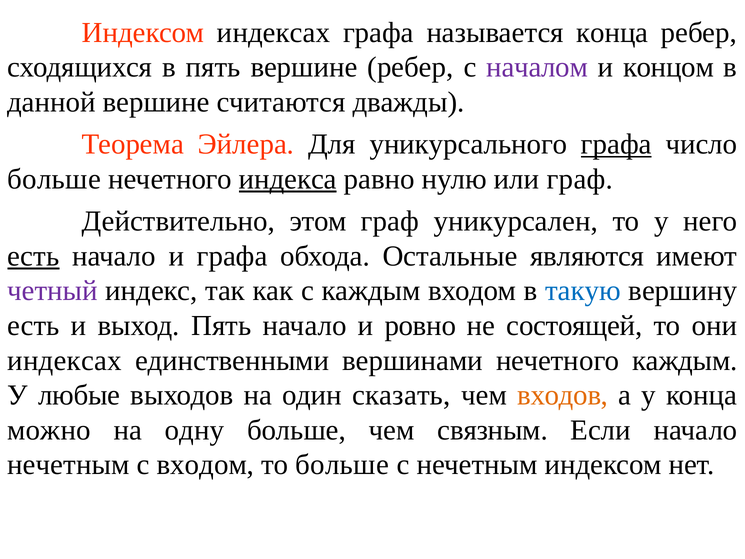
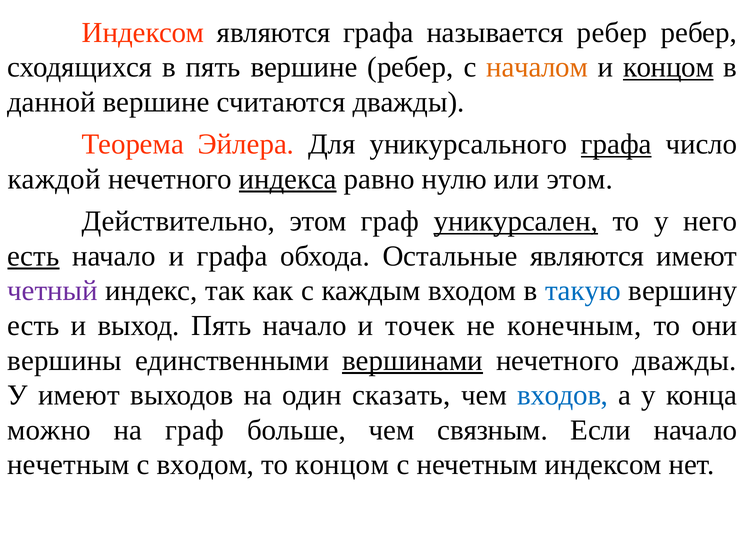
Индексом индексах: индексах -> являются (274, 33)
называется конца: конца -> ребер (612, 33)
началом colour: purple -> orange (537, 67)
концом underline: none -> present (668, 67)
больше: больше -> каждой (54, 179)
или граф: граф -> этом (580, 179)
уникурсален underline: none -> present (516, 221)
ровно: ровно -> точек (420, 326)
состоящей: состоящей -> конечным (574, 326)
индексах: индексах -> вершины (65, 360)
вершинами underline: none -> present (413, 360)
нечетного каждым: каждым -> дважды (685, 360)
У любые: любые -> имеют (79, 395)
входов colour: orange -> blue (563, 395)
на одну: одну -> граф (194, 430)
то больше: больше -> концом (342, 465)
